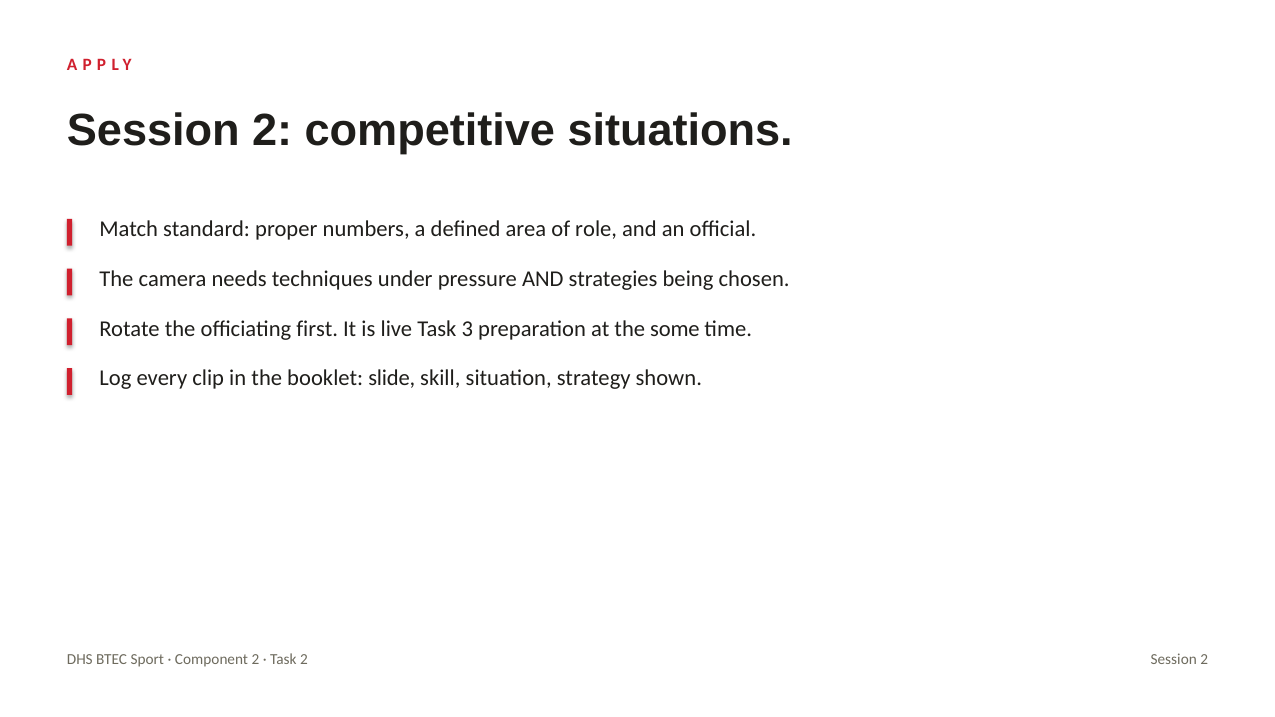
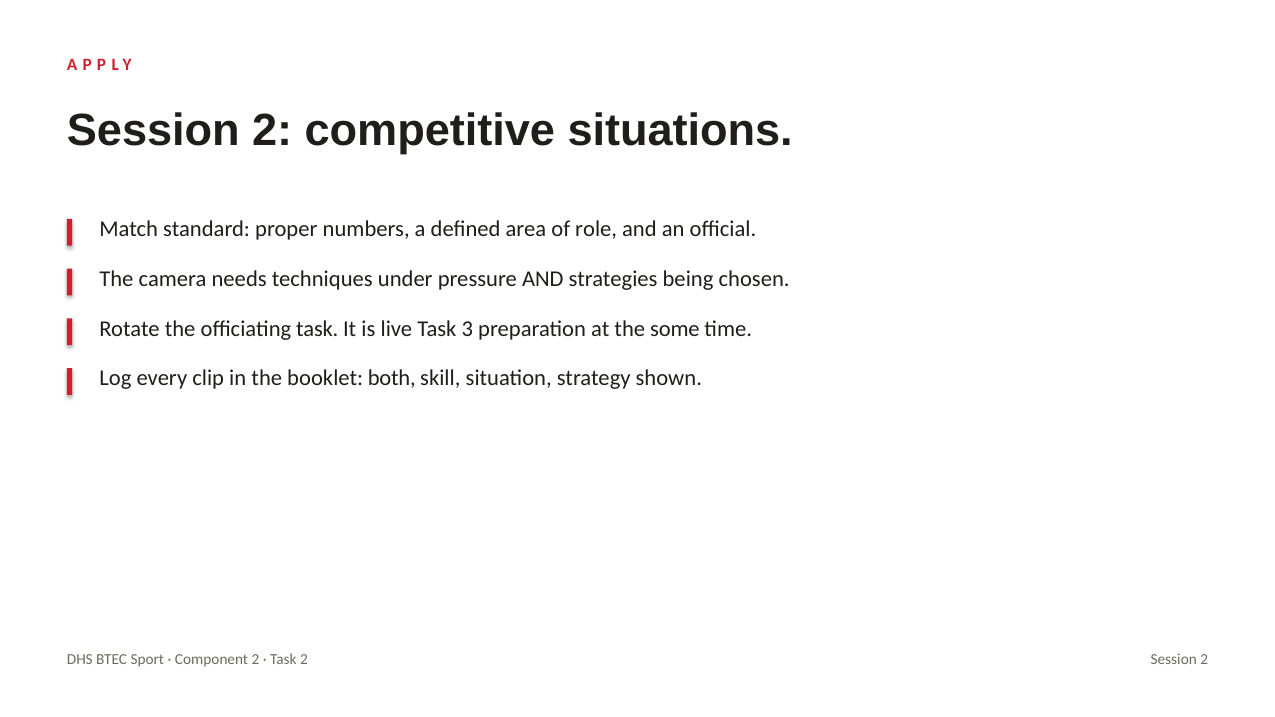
officiating first: first -> task (317, 329)
slide: slide -> both (392, 379)
